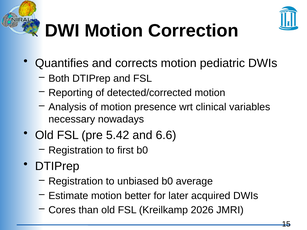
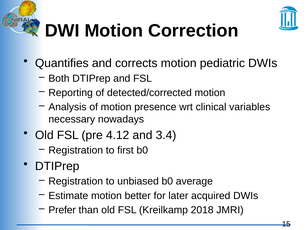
5.42: 5.42 -> 4.12 (118, 135)
6.6: 6.6 -> 3.4 (166, 135)
Cores: Cores -> Prefer (62, 210)
2026: 2026 -> 2018 (202, 210)
